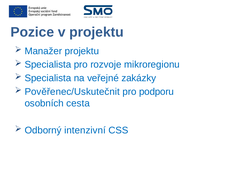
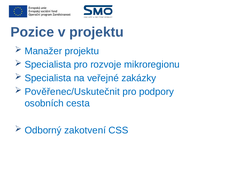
podporu: podporu -> podpory (156, 92)
intenzivní: intenzivní -> zakotvení (85, 130)
